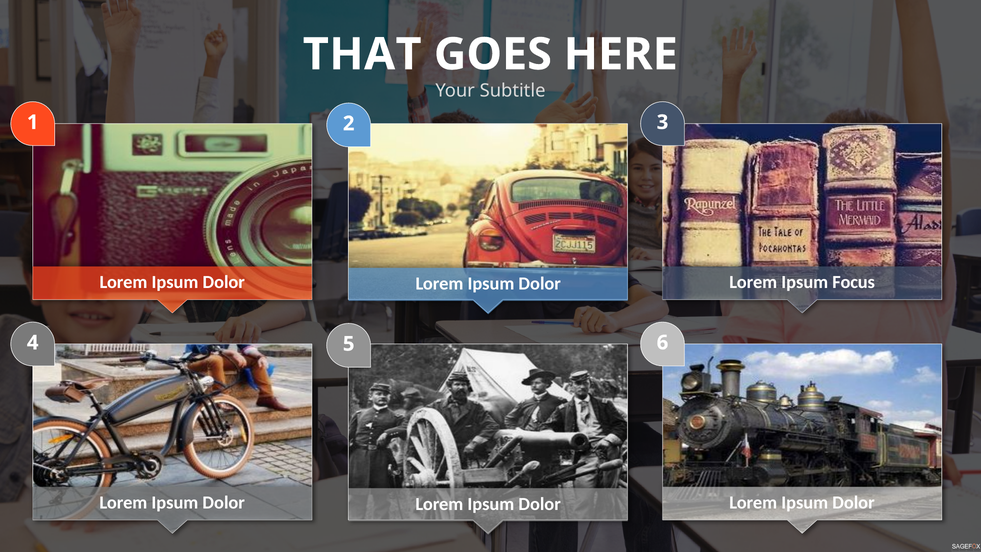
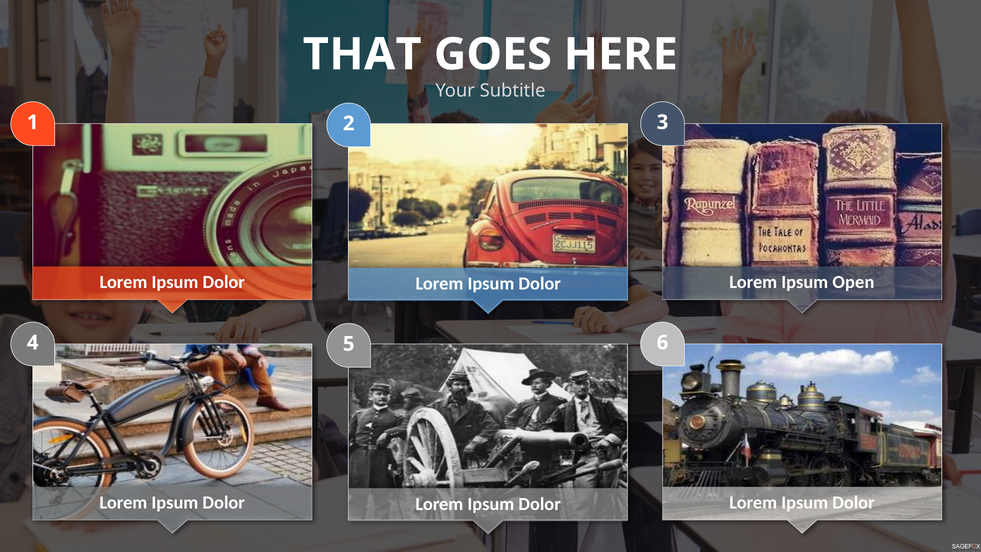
Focus: Focus -> Open (853, 282)
